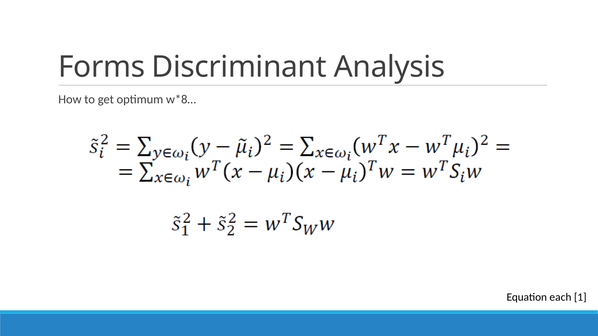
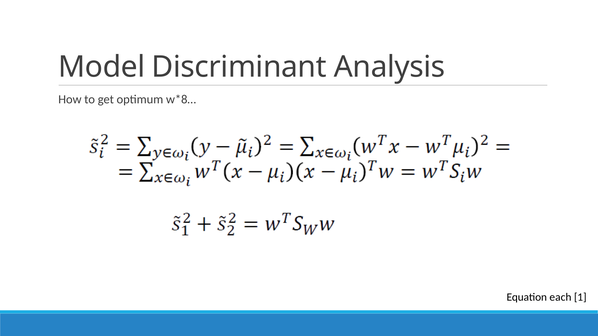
Forms: Forms -> Model (102, 67)
